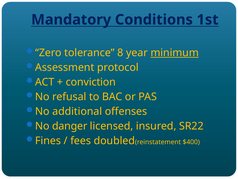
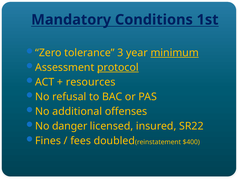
8: 8 -> 3 (120, 53)
protocol underline: none -> present (118, 67)
conviction: conviction -> resources (91, 82)
